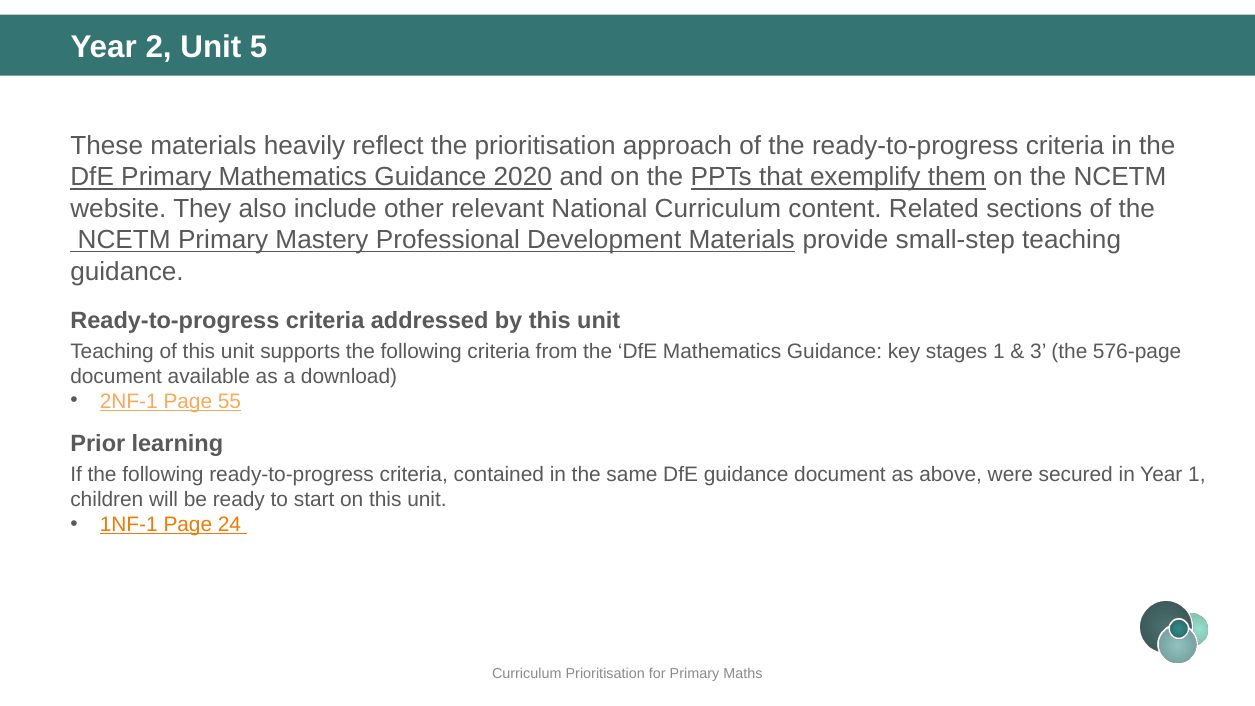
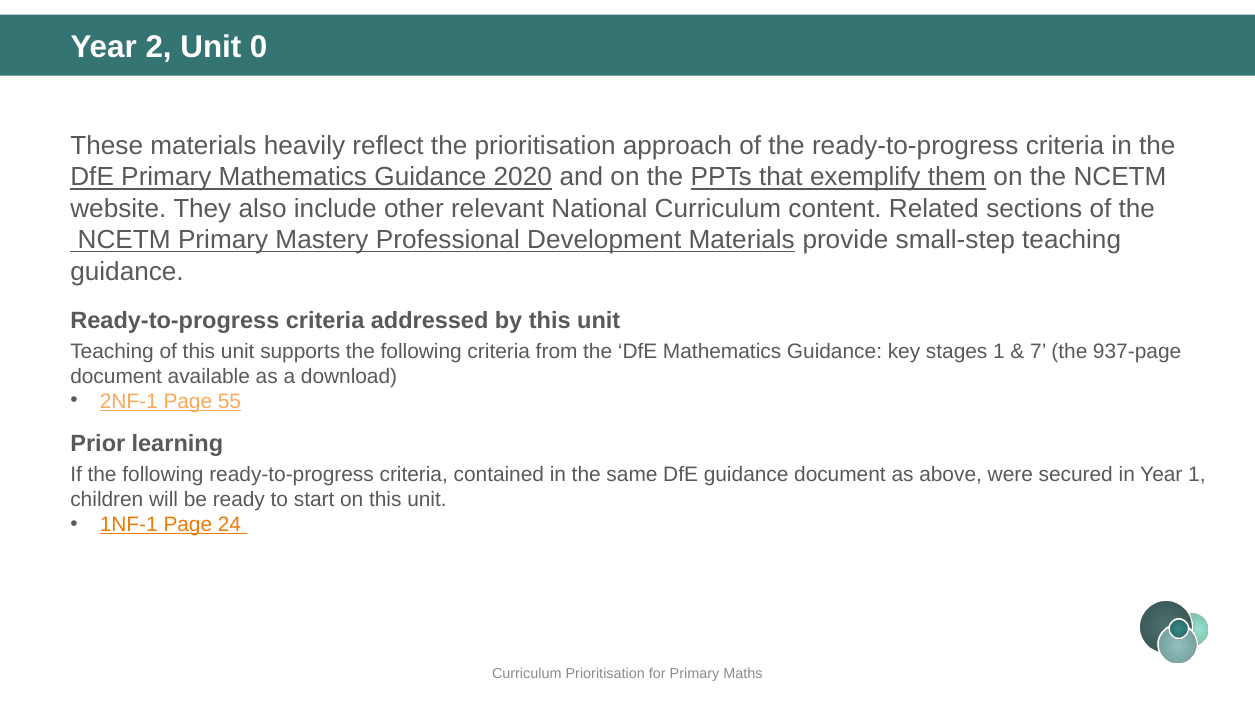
5: 5 -> 0 (259, 47)
3: 3 -> 7 (1038, 351)
576-page: 576-page -> 937-page (1137, 351)
